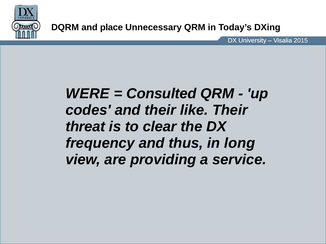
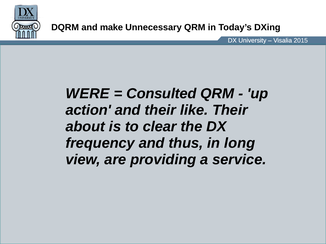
place: place -> make (111, 27)
codes: codes -> action (88, 110)
threat: threat -> about (85, 127)
